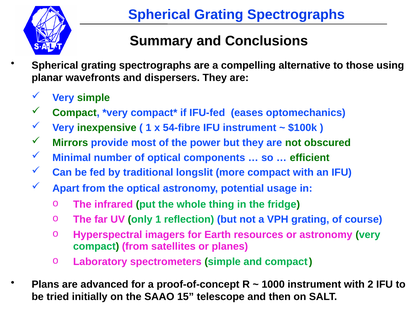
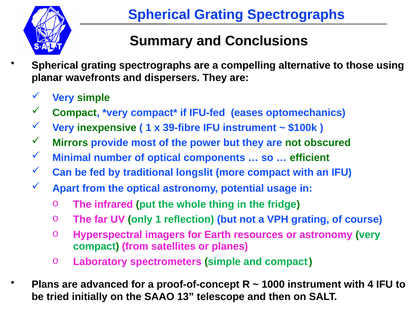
54-fibre: 54-fibre -> 39-fibre (182, 128)
2: 2 -> 4 (370, 285)
15: 15 -> 13 (186, 297)
